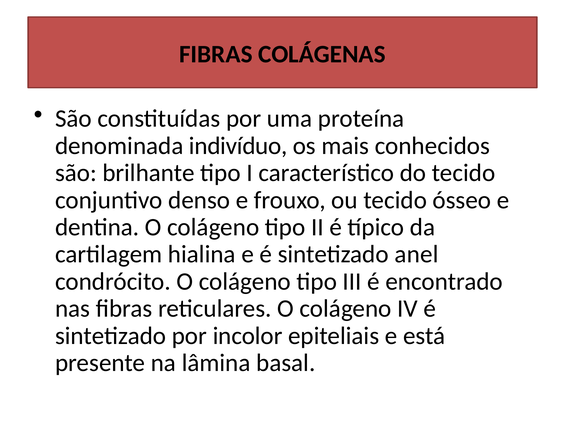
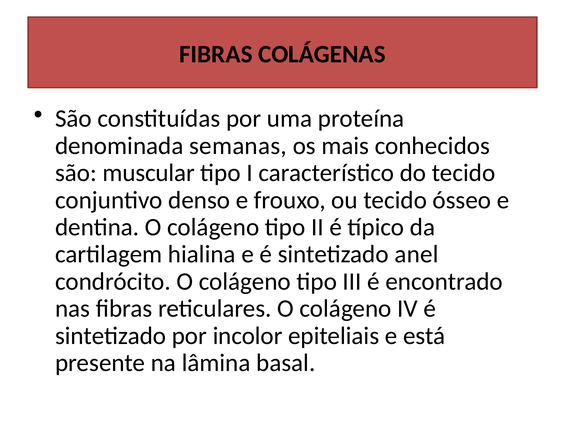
indivíduo: indivíduo -> semanas (238, 146)
brilhante: brilhante -> muscular (149, 173)
